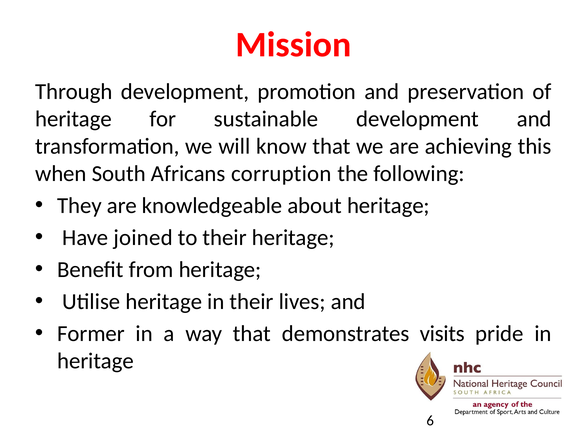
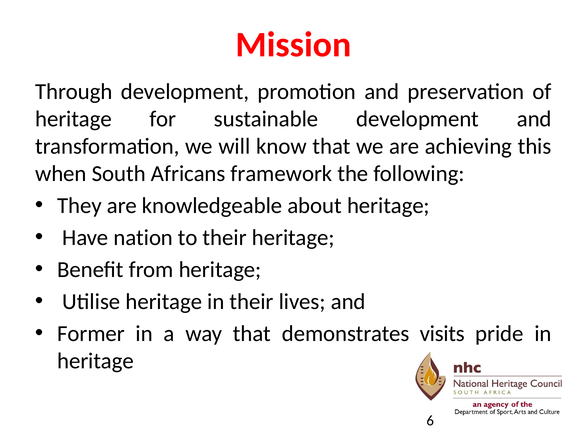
corruption: corruption -> framework (281, 174)
joined: joined -> nation (143, 238)
